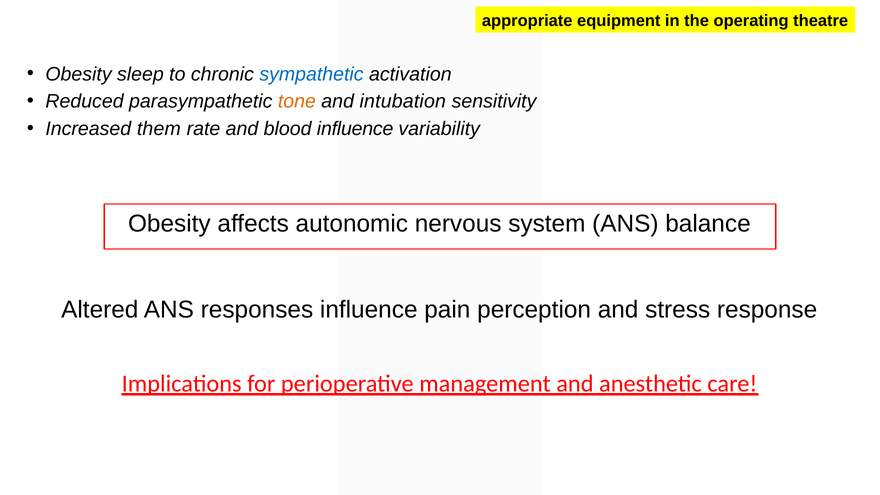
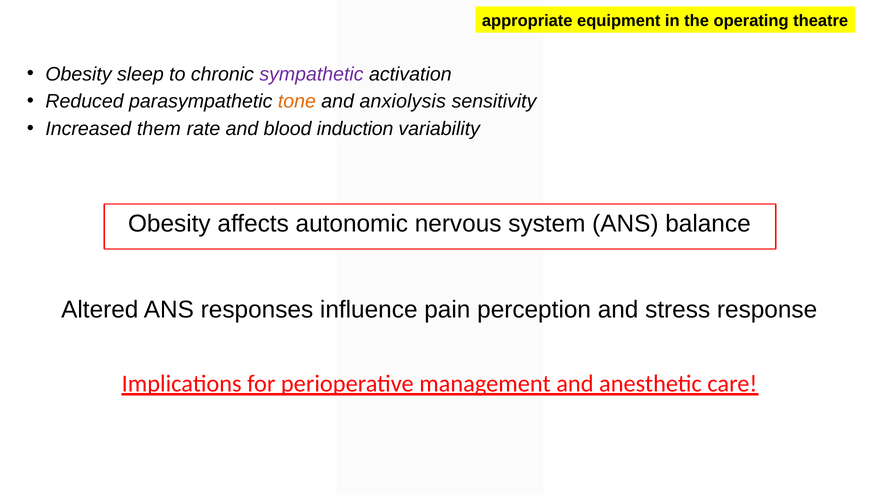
sympathetic colour: blue -> purple (311, 74)
intubation: intubation -> anxiolysis (403, 101)
blood influence: influence -> induction (355, 129)
